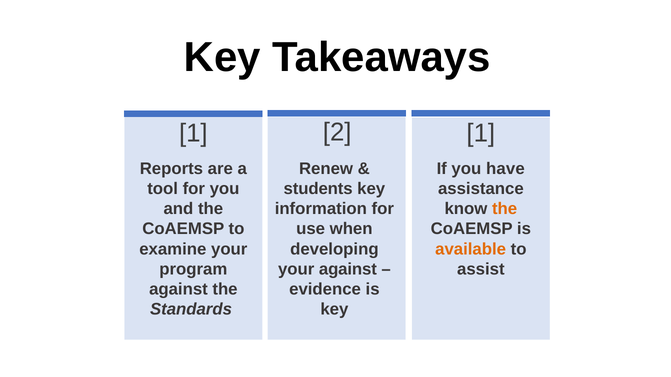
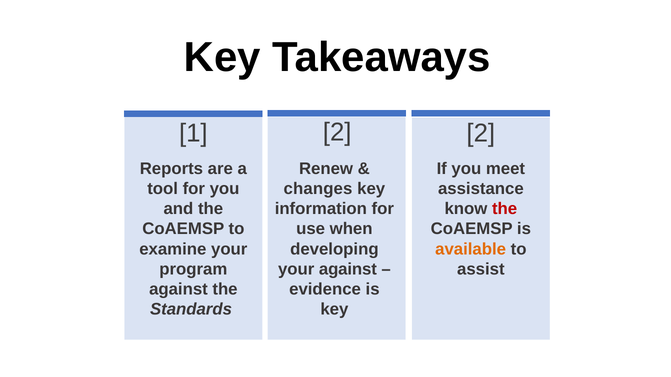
1: 1 -> 2 (481, 133)
have: have -> meet (505, 169)
students: students -> changes (318, 189)
the colour: orange -> red (505, 209)
